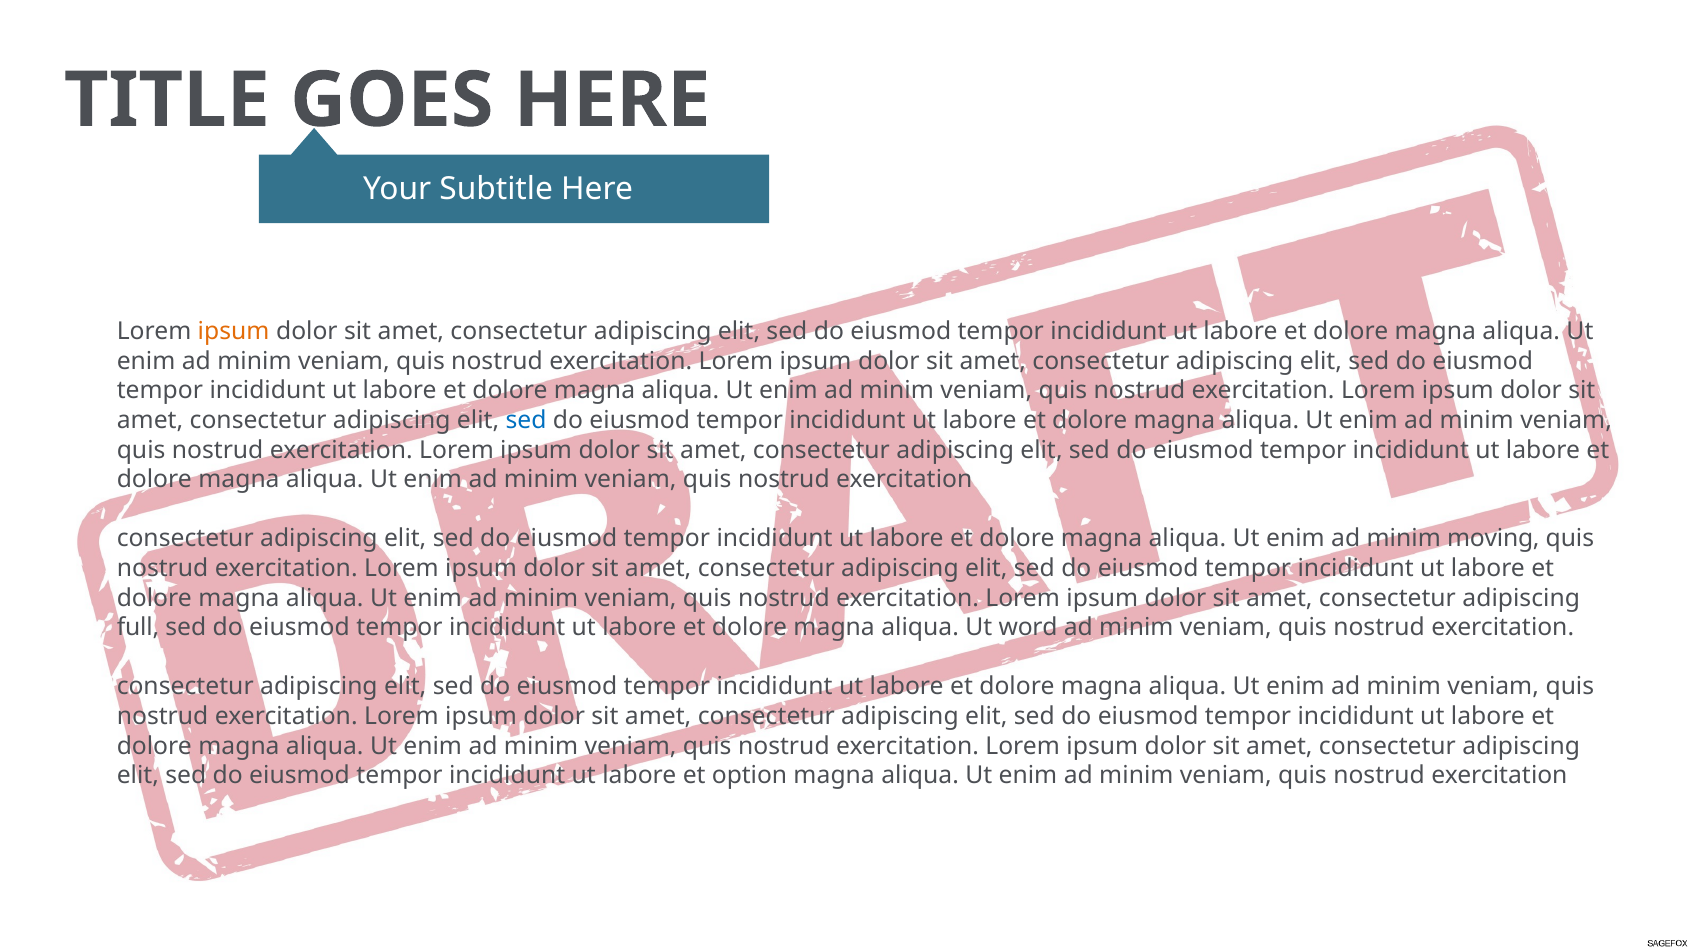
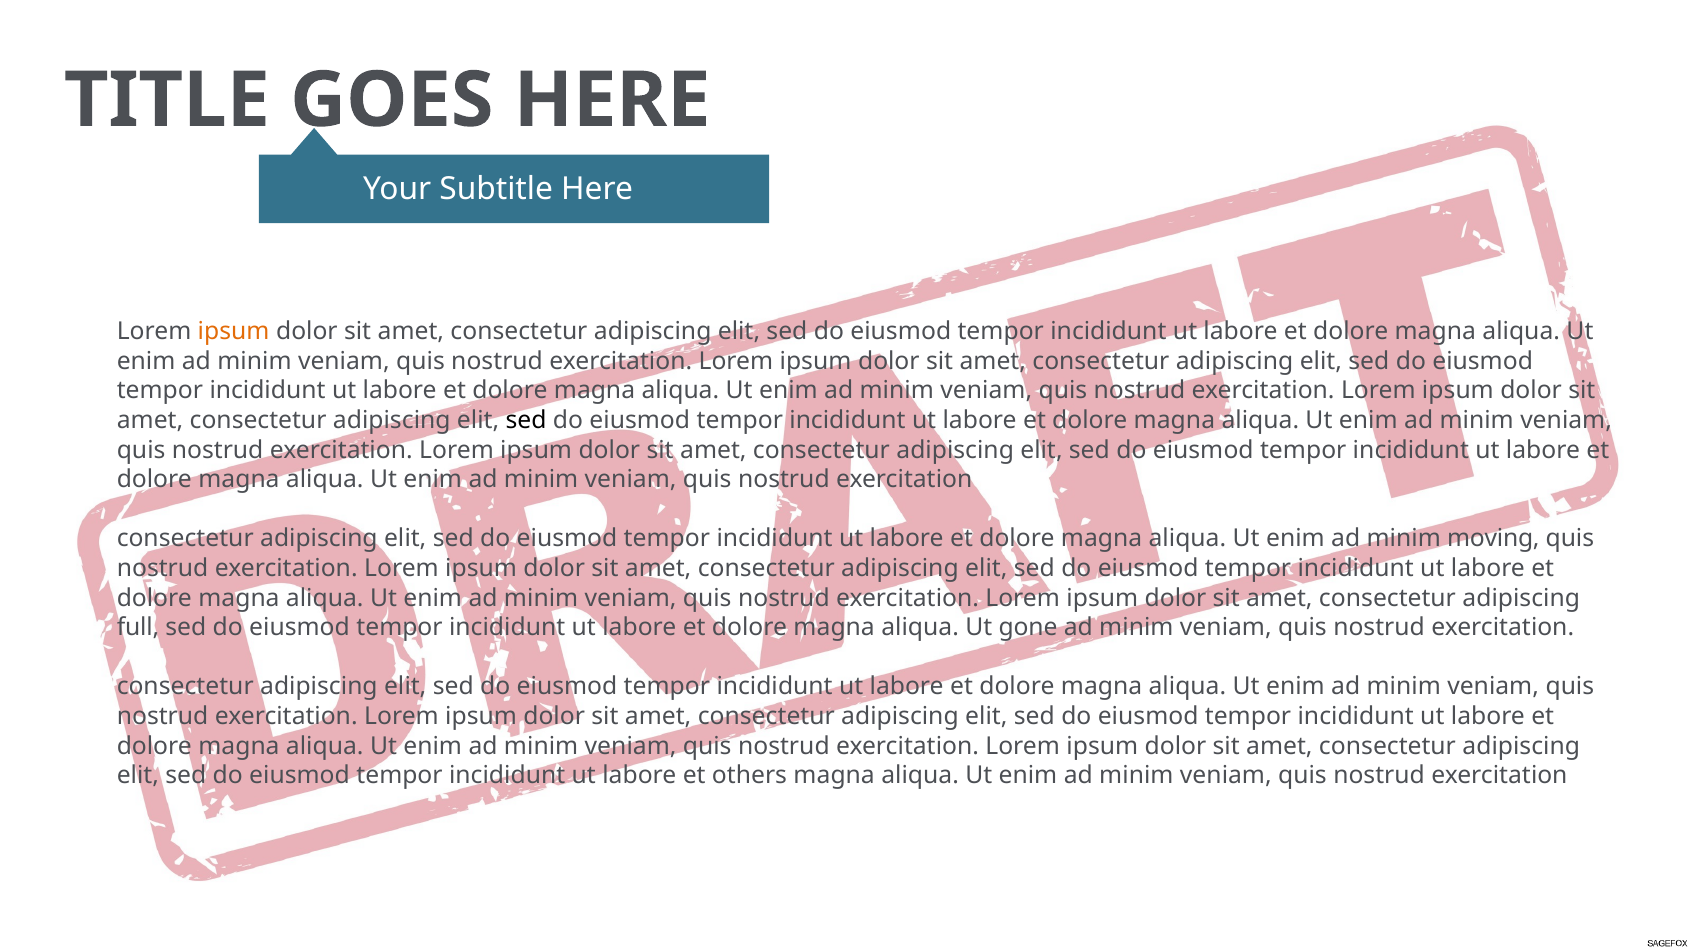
sed colour: blue -> black (526, 420)
word: word -> gone (1028, 628)
option: option -> others (749, 776)
